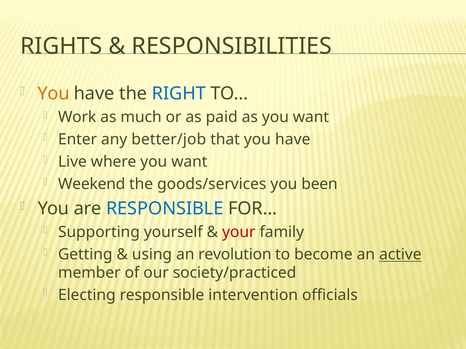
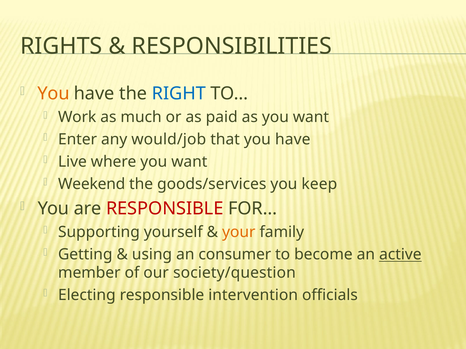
better/job: better/job -> would/job (169, 140)
been: been -> keep (319, 184)
RESPONSIBLE colour: blue -> red (165, 209)
your colour: red -> orange (239, 232)
revolution: revolution -> consumer (235, 255)
society/practiced: society/practiced -> society/question (234, 273)
